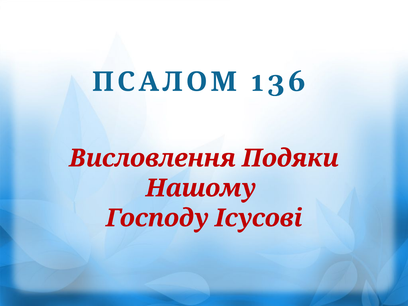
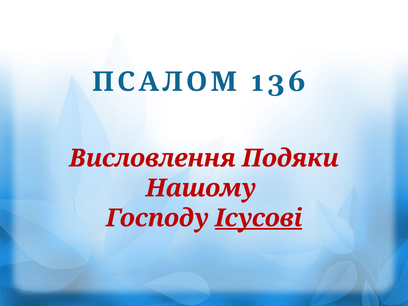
Ісусові underline: none -> present (258, 218)
